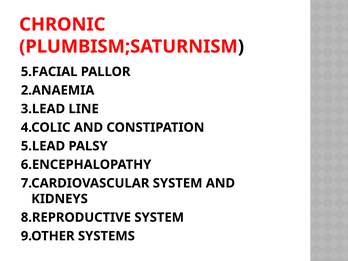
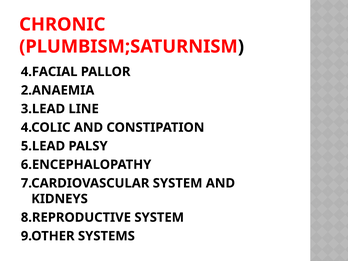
5.FACIAL: 5.FACIAL -> 4.FACIAL (49, 72)
